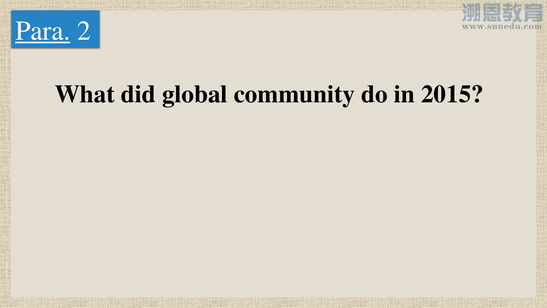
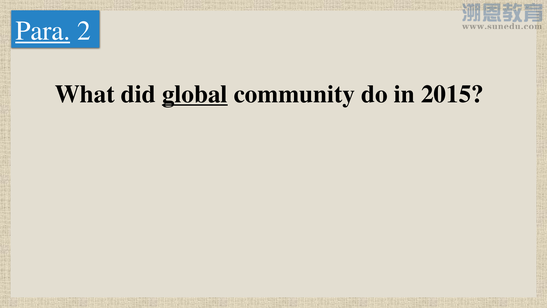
global underline: none -> present (195, 94)
